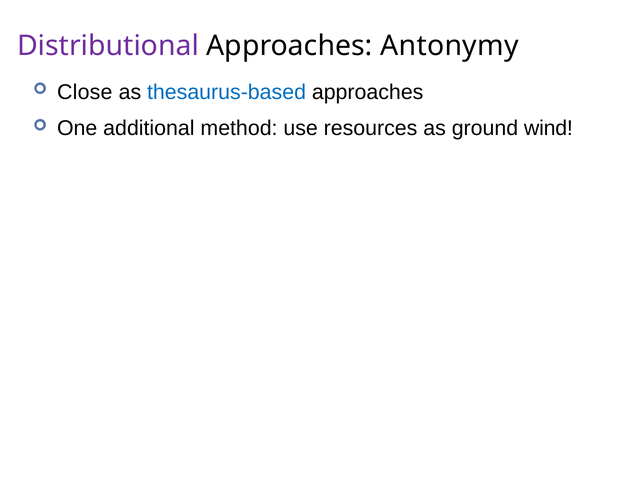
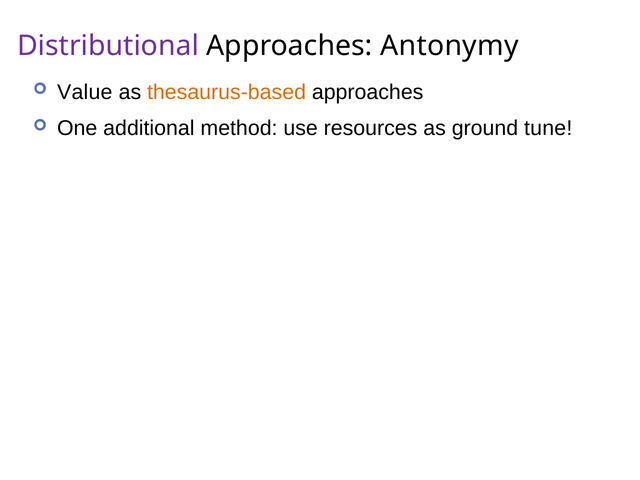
Close: Close -> Value (85, 92)
thesaurus-based colour: blue -> orange (227, 92)
wind: wind -> tune (548, 128)
